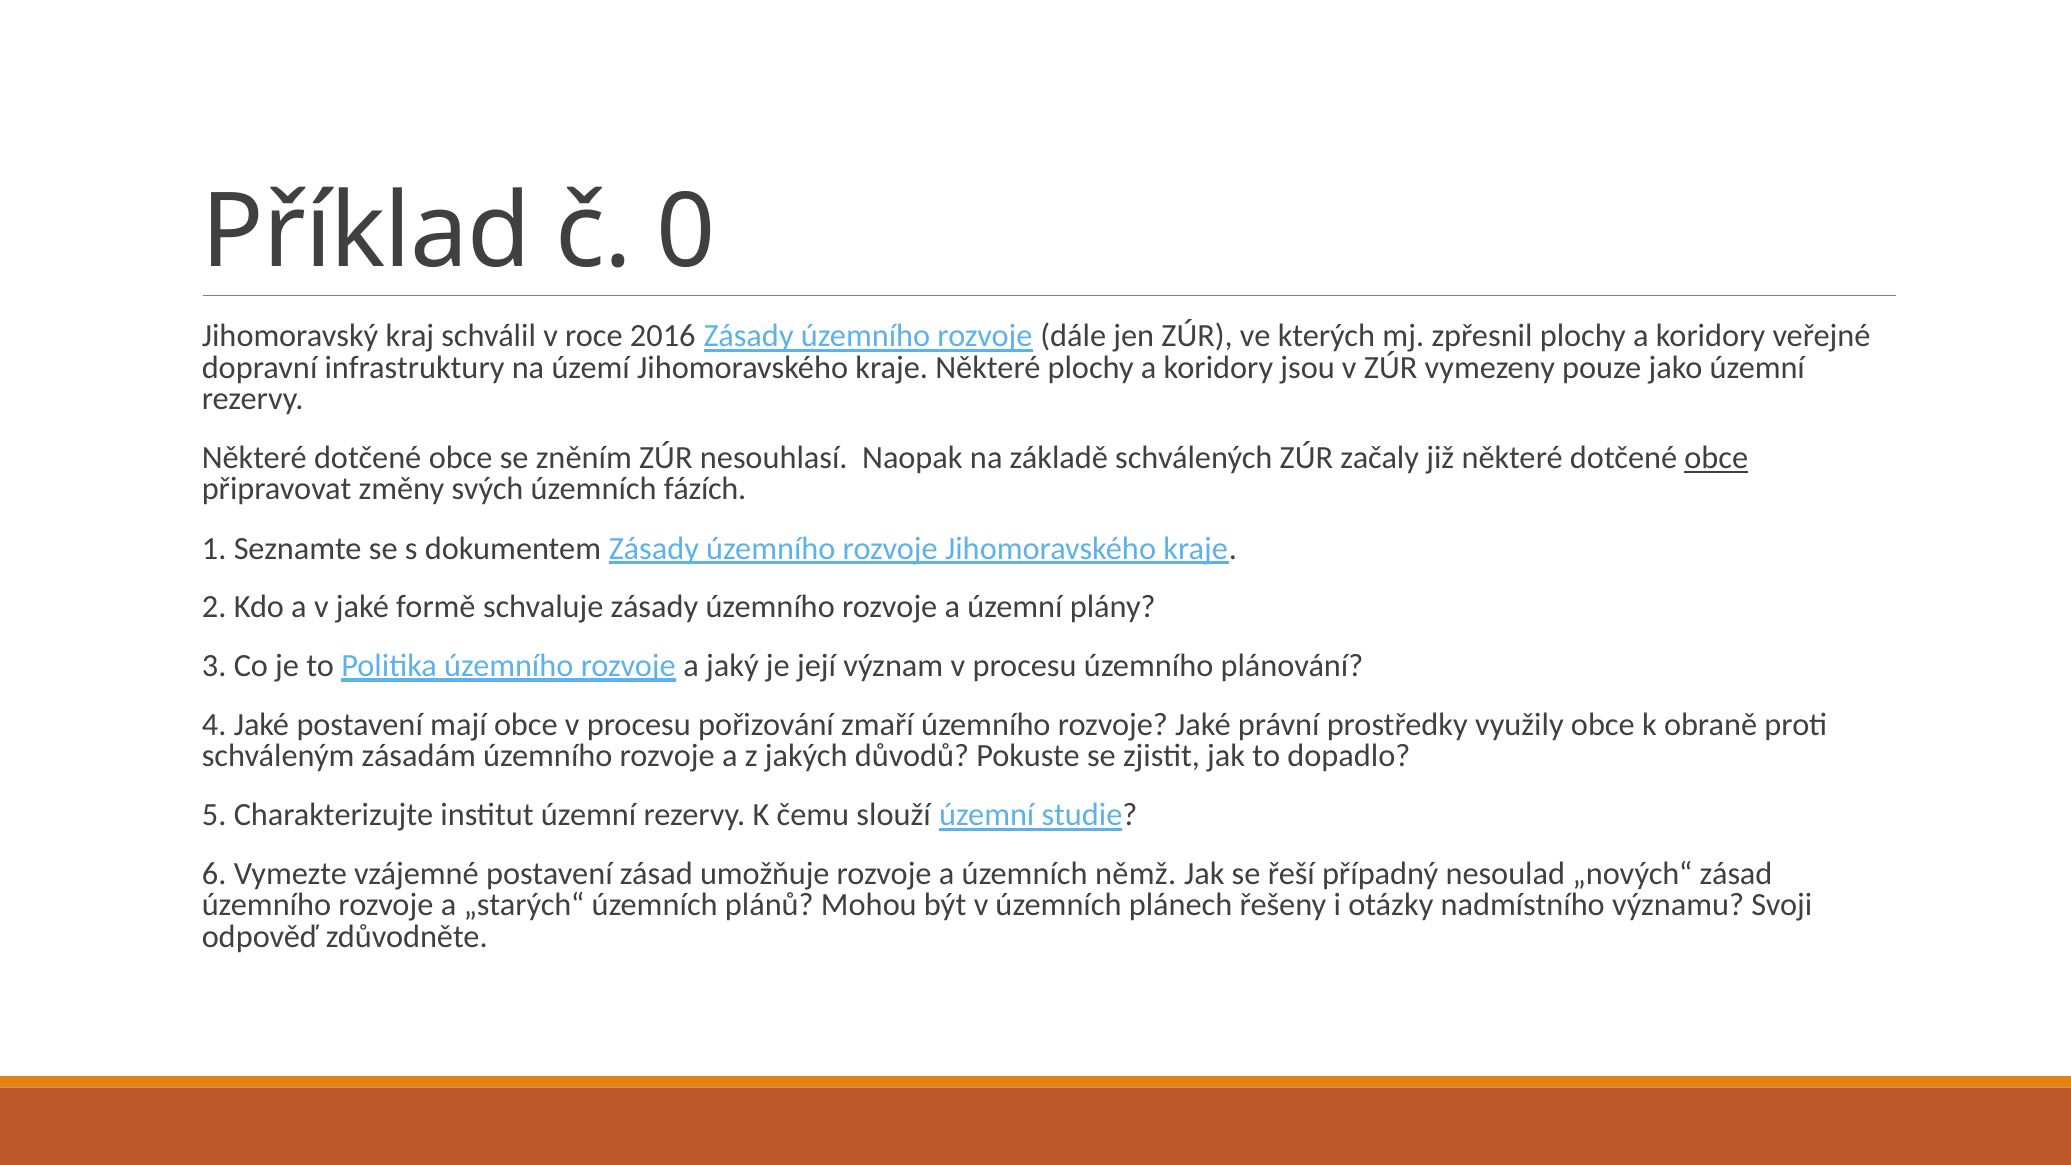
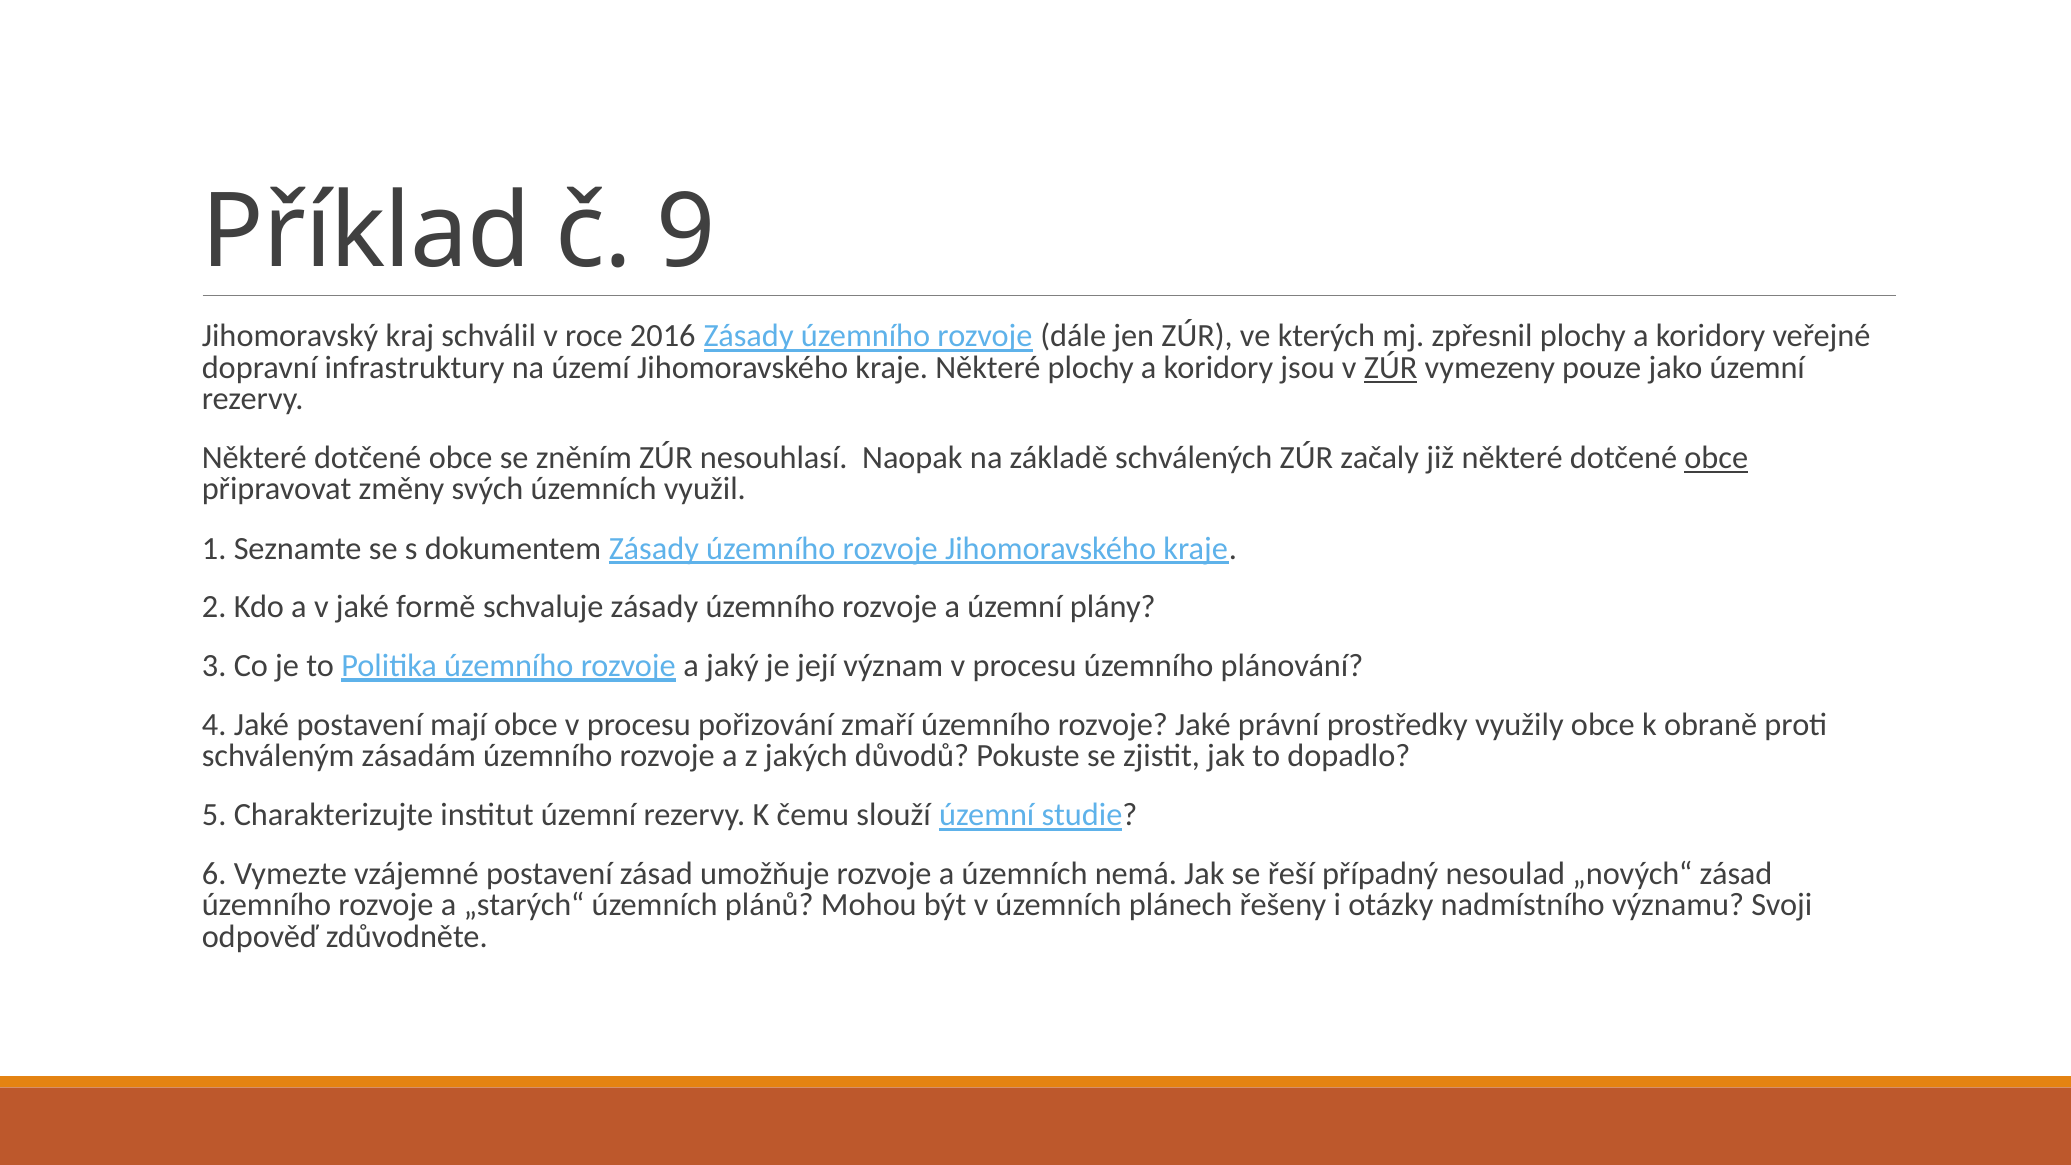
0: 0 -> 9 (686, 232)
ZÚR underline: none -> present (1391, 368)
fázích: fázích -> využil (705, 489)
němž: němž -> nemá (1136, 874)
